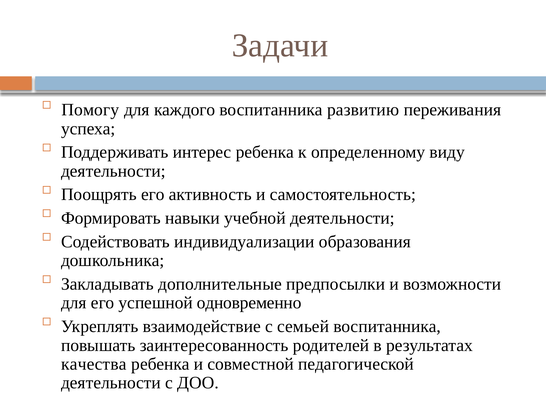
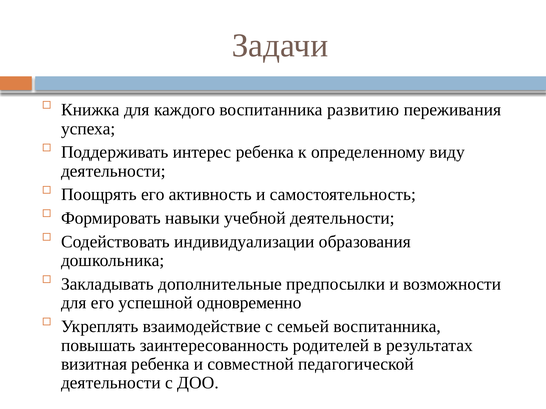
Помогу: Помогу -> Книжка (90, 110)
качества: качества -> визитная (94, 365)
